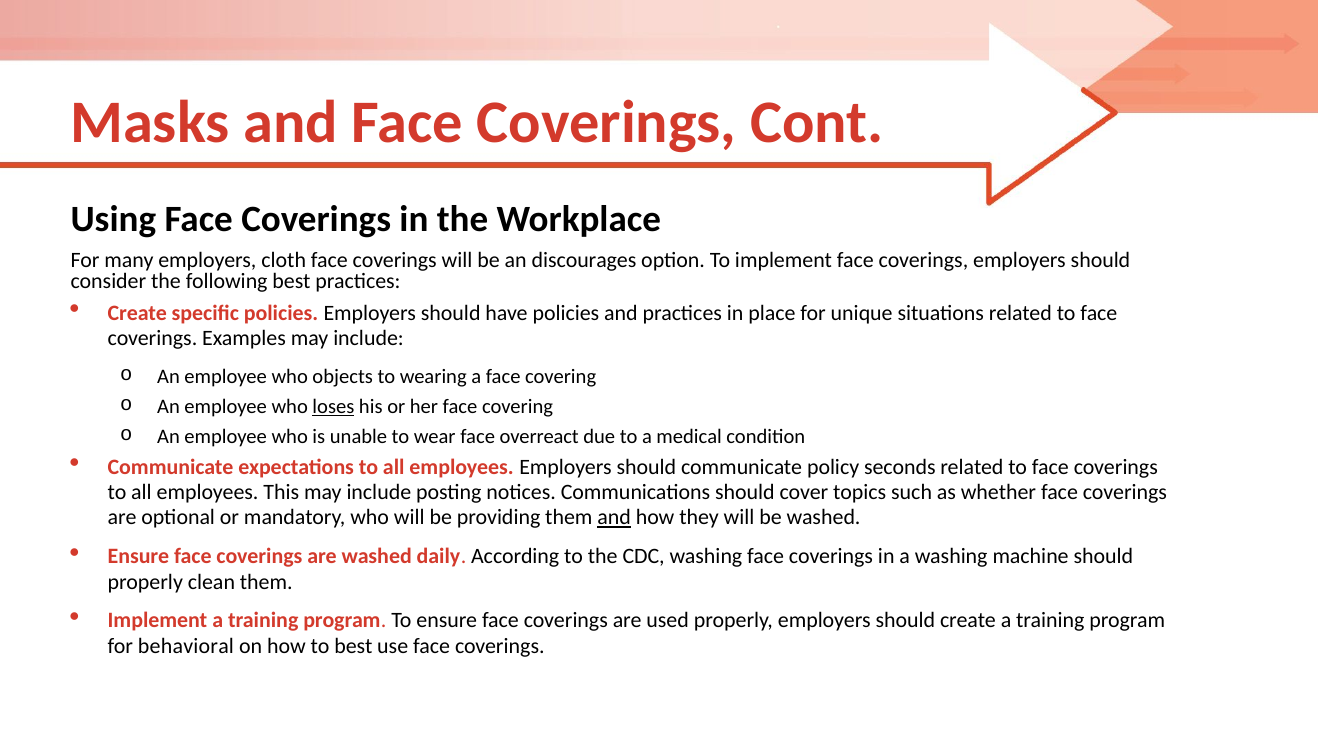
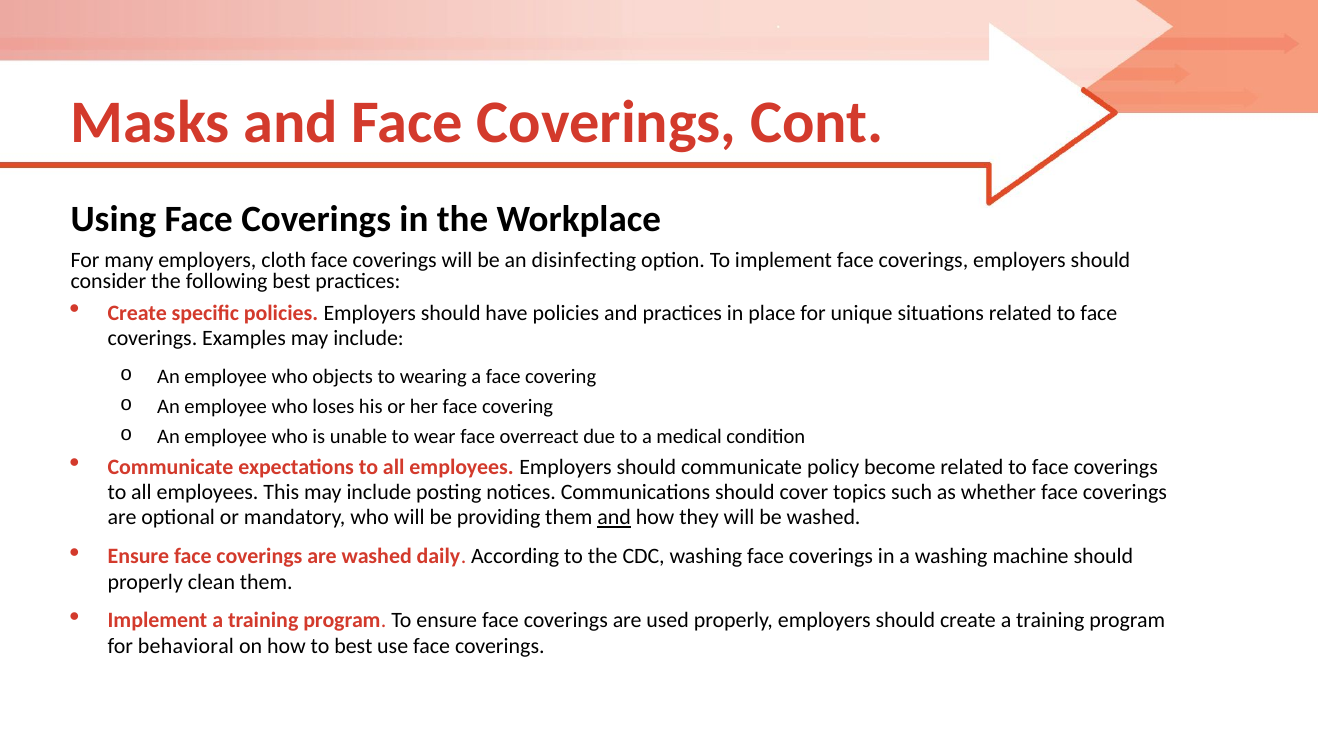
discourages: discourages -> disinfecting (584, 261)
loses underline: present -> none (333, 407)
seconds: seconds -> become (900, 467)
